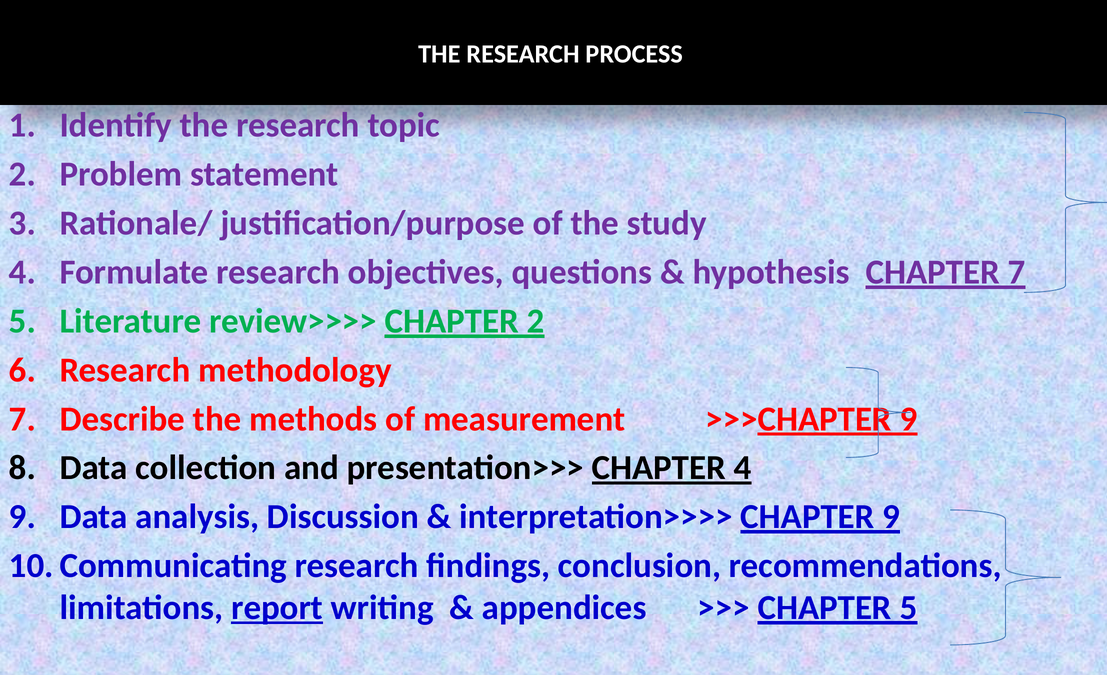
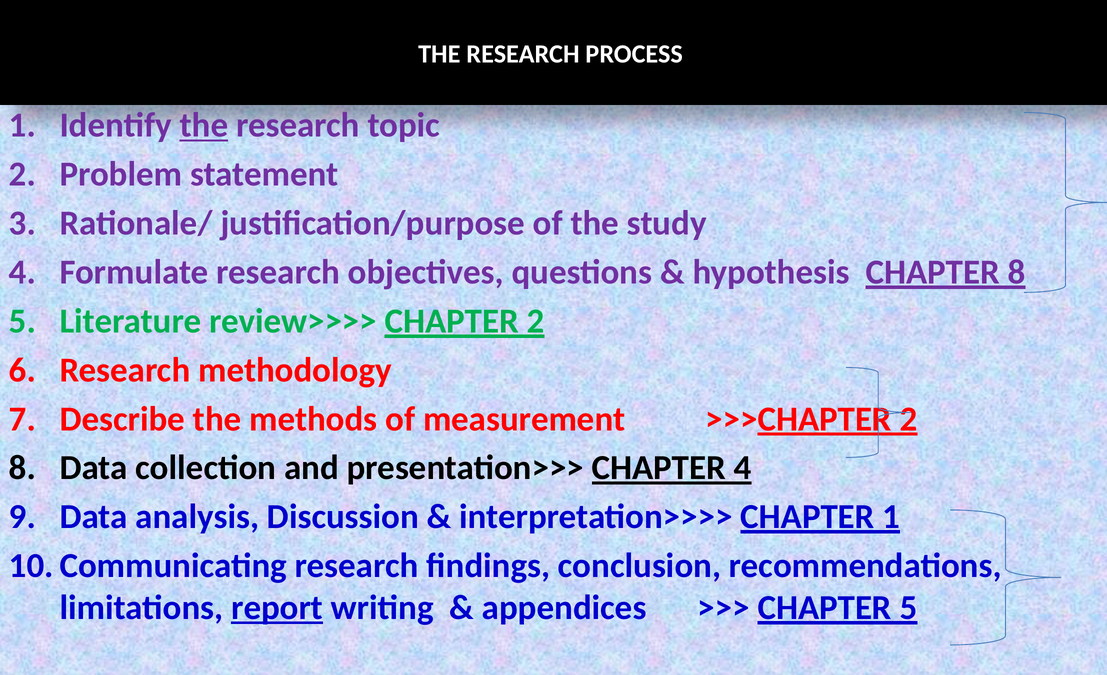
the underline: none -> present (204, 125)
CHAPTER 7: 7 -> 8 (1017, 272)
>>>CHAPTER 9: 9 -> 2 (908, 419)
CHAPTER 9: 9 -> 1 (891, 517)
